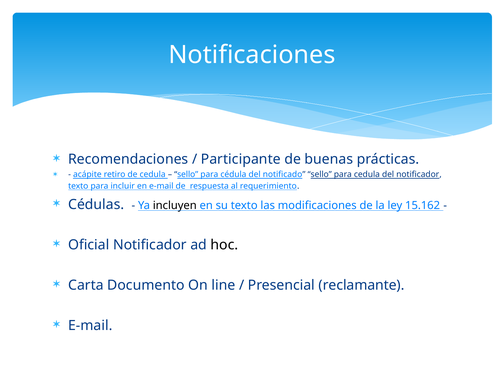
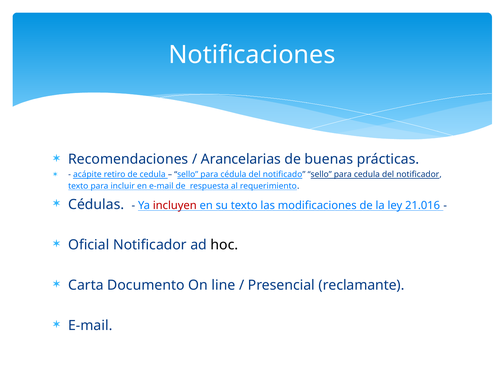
Participante: Participante -> Arancelarias (241, 159)
incluyen colour: black -> red (175, 205)
15.162: 15.162 -> 21.016 (423, 205)
